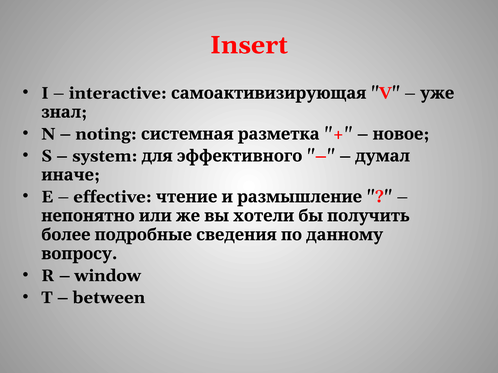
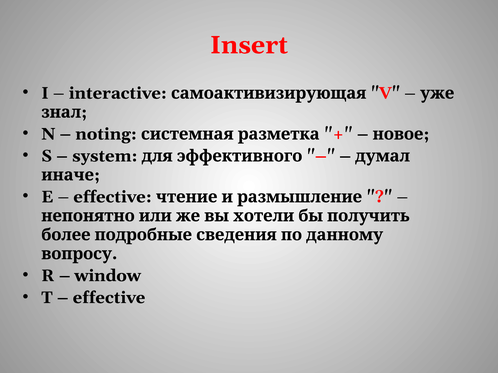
between: between -> effective (109, 298)
